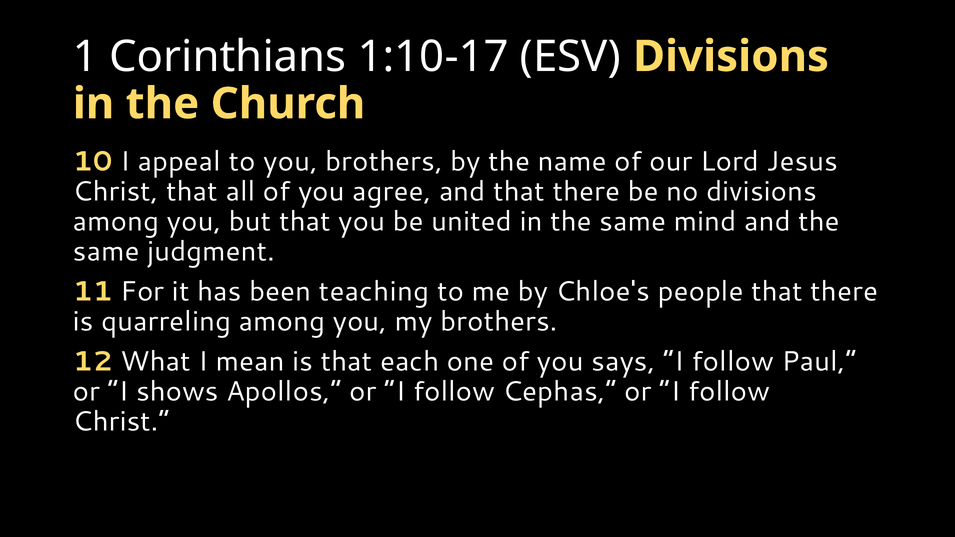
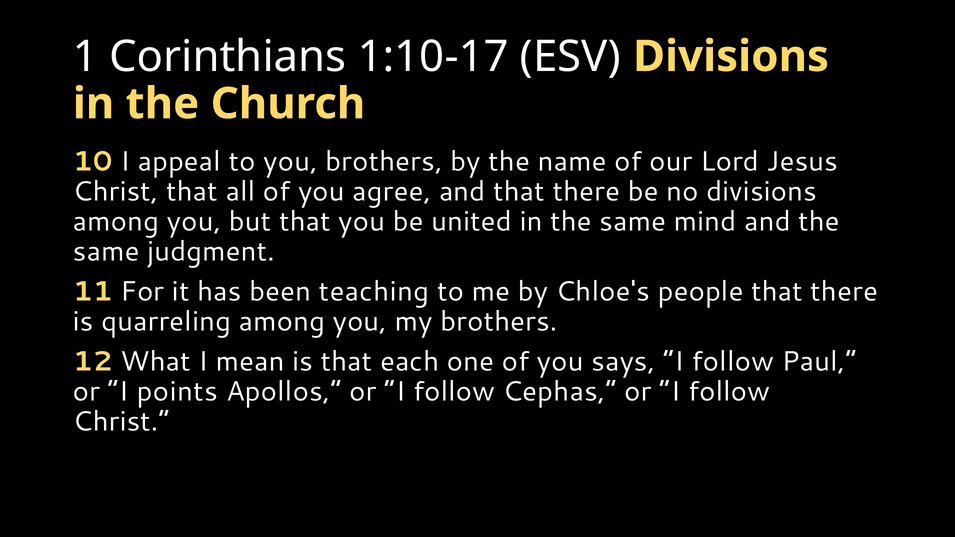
shows: shows -> points (177, 392)
